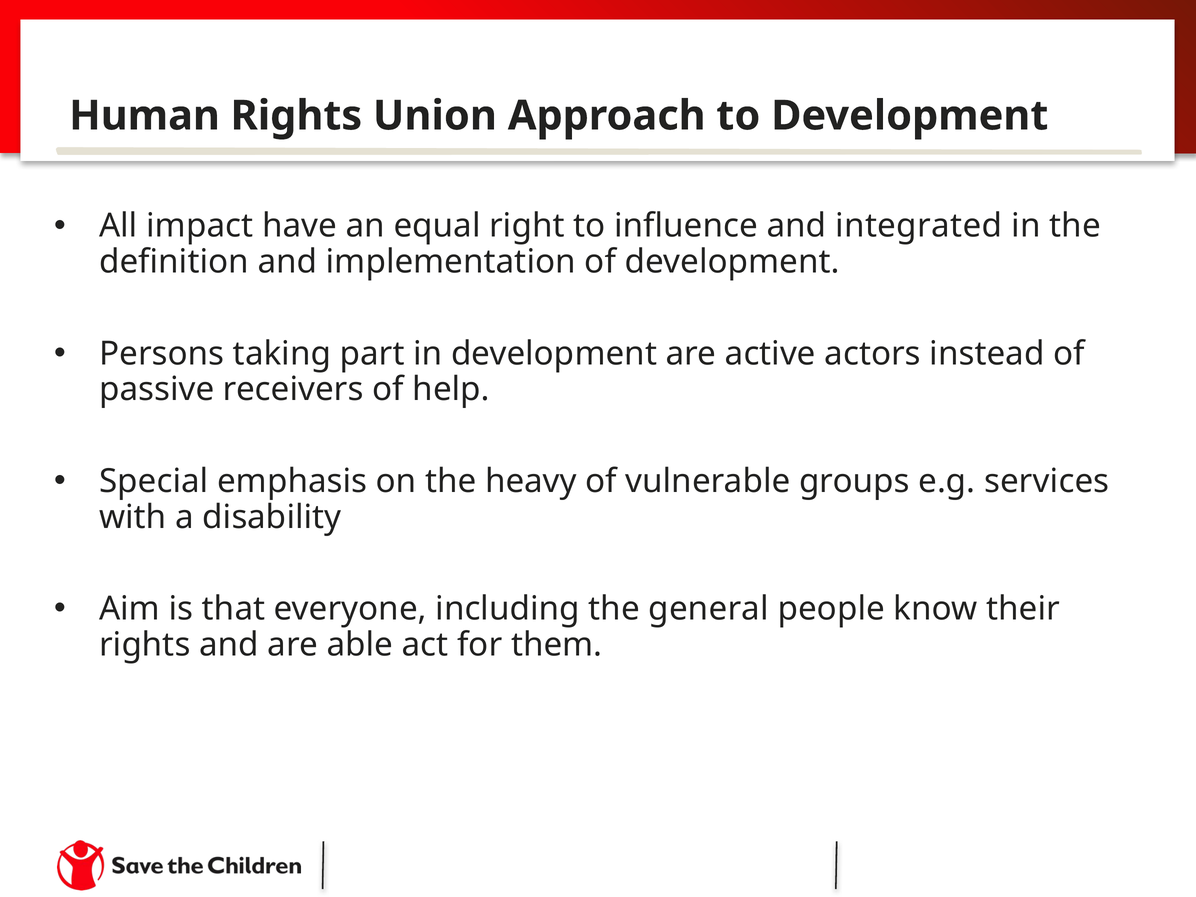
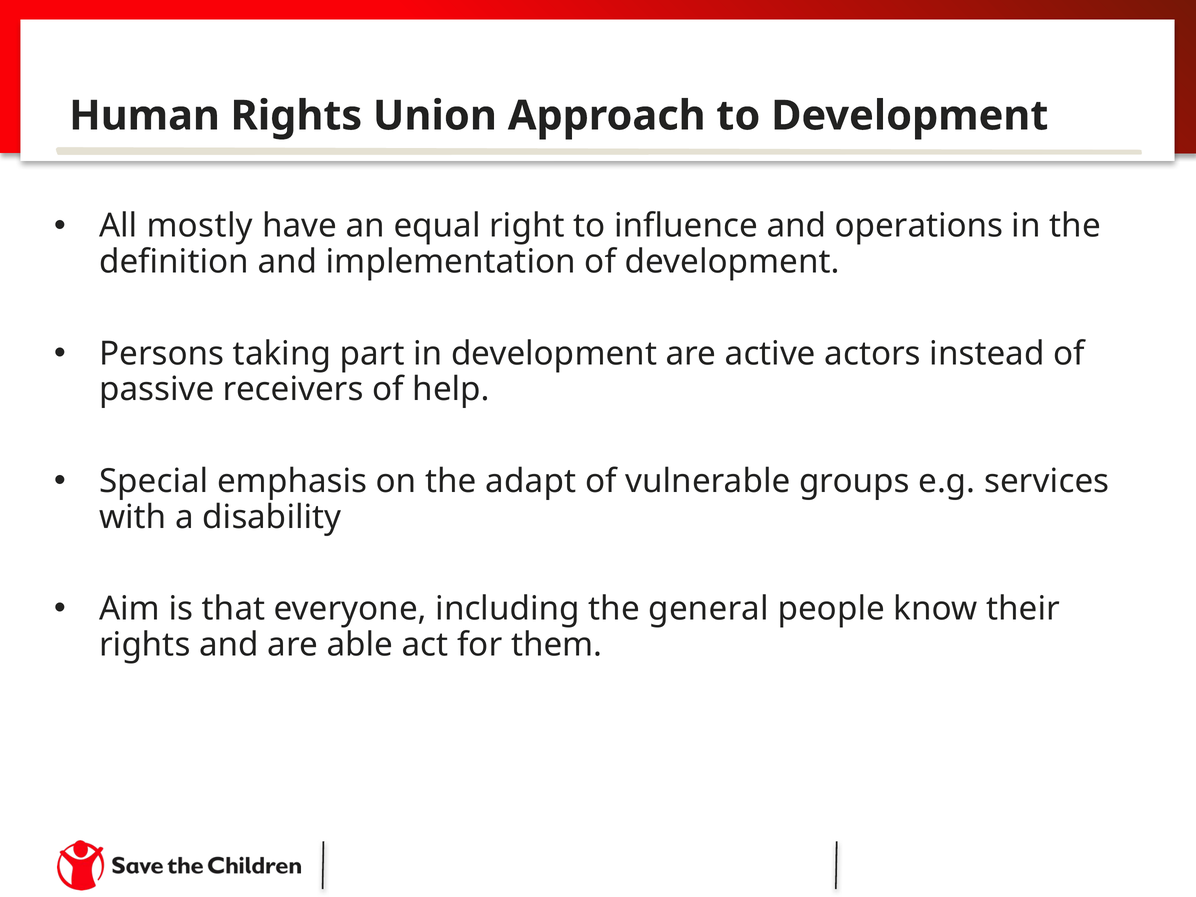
impact: impact -> mostly (200, 226)
integrated: integrated -> operations (919, 226)
heavy: heavy -> adapt (531, 481)
